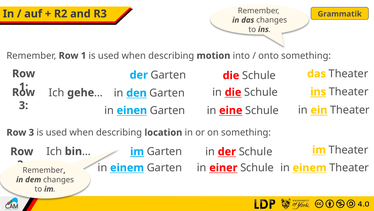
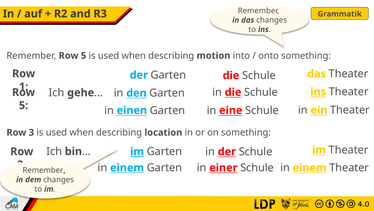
Remember Row 1: 1 -> 5 (84, 55)
3: 3 -> 5 (24, 105)
